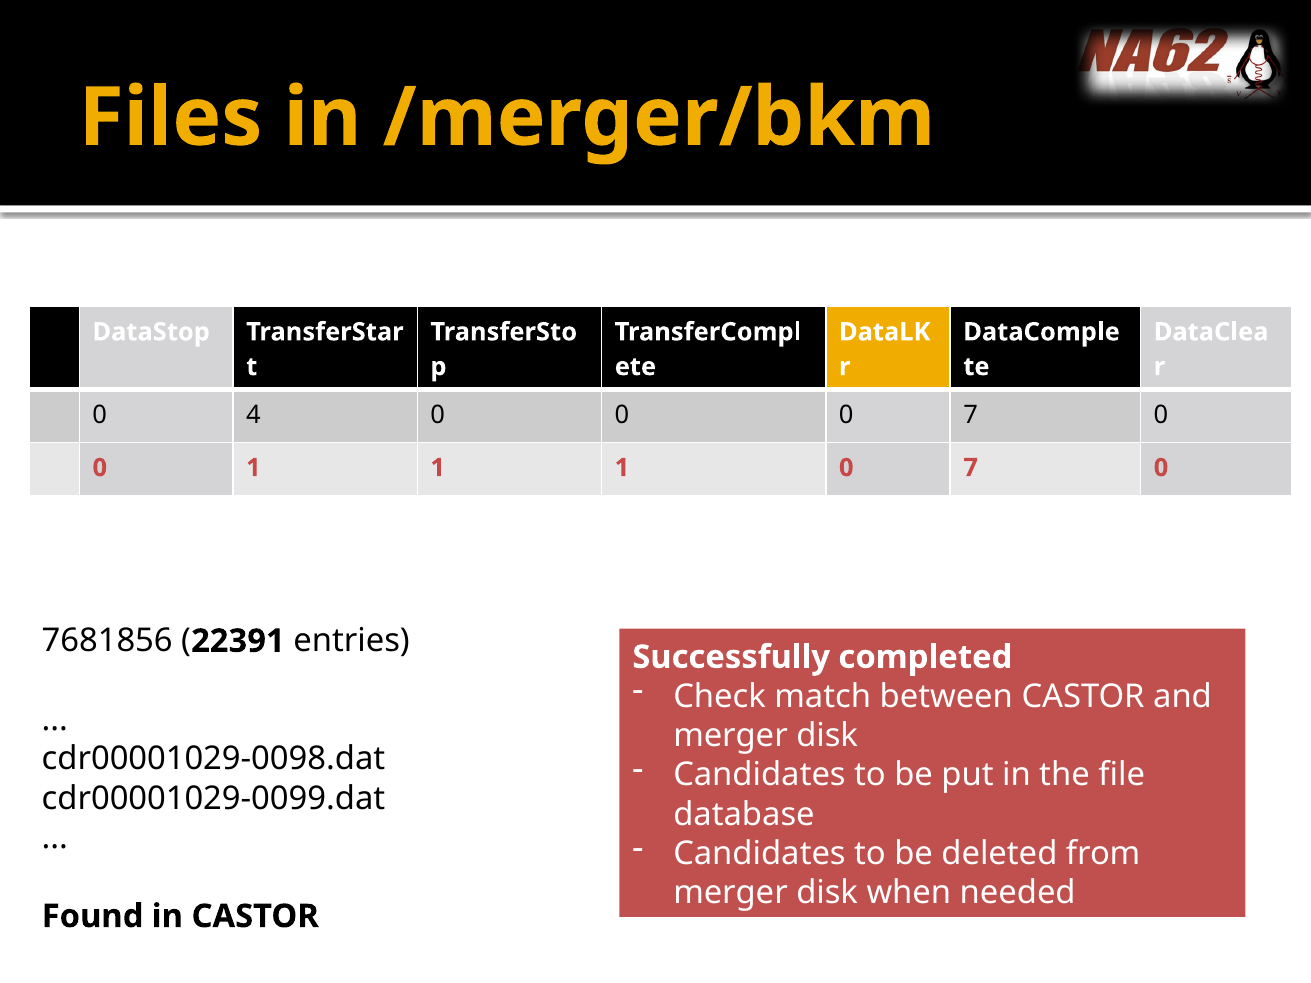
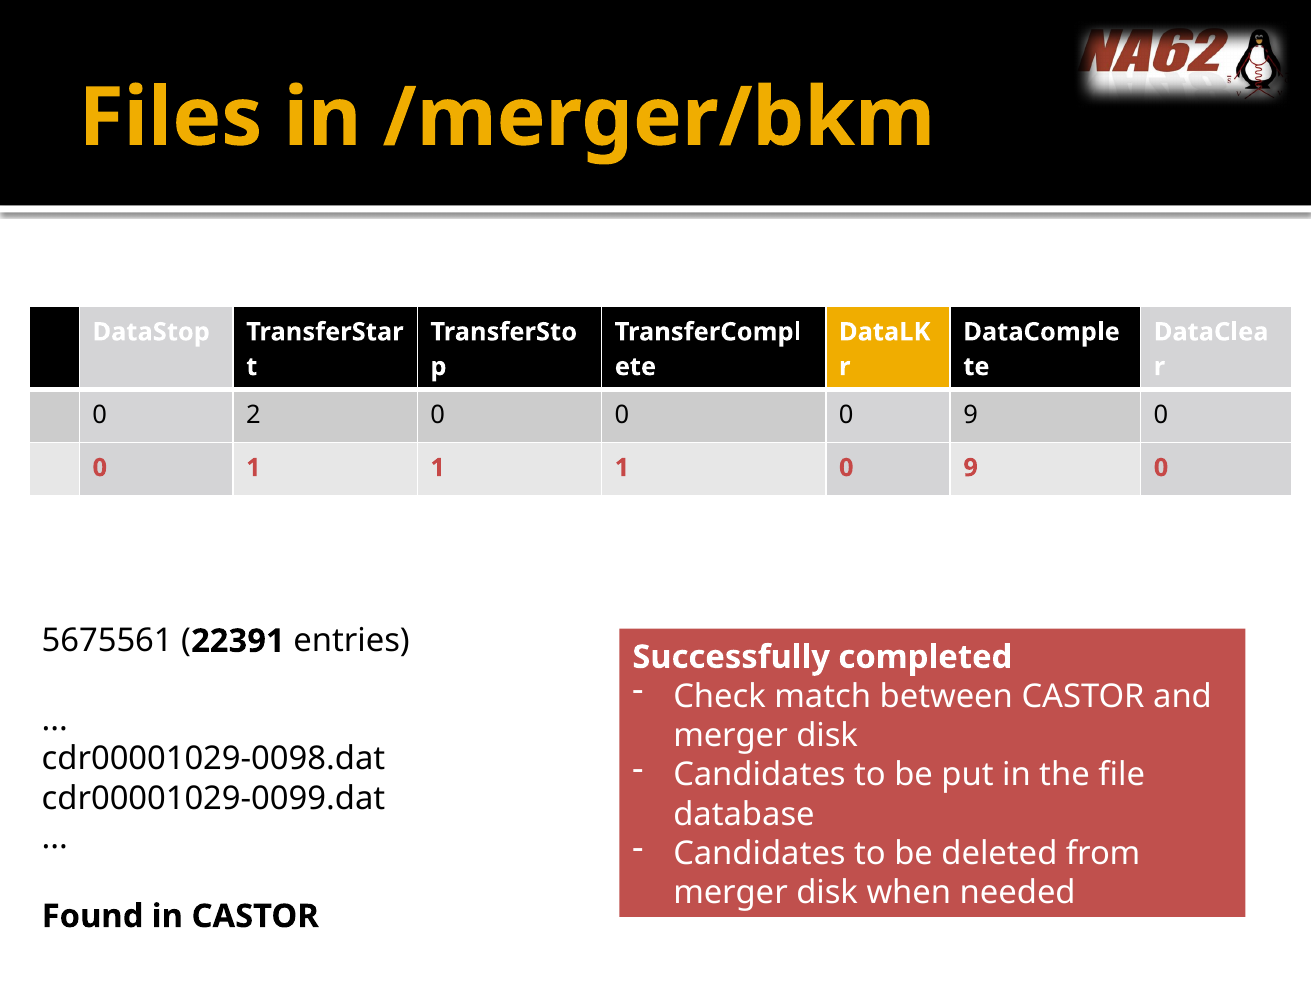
4: 4 -> 2 (253, 415)
0 0 7: 7 -> 9 (971, 415)
1 0 7: 7 -> 9 (971, 468)
7681856: 7681856 -> 5675561 (107, 641)
